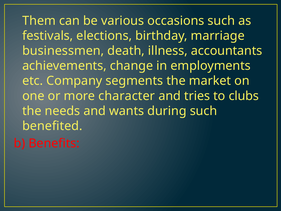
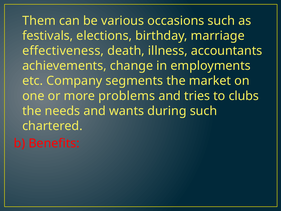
businessmen: businessmen -> effectiveness (63, 51)
character: character -> problems (127, 96)
benefited: benefited -> chartered (52, 126)
